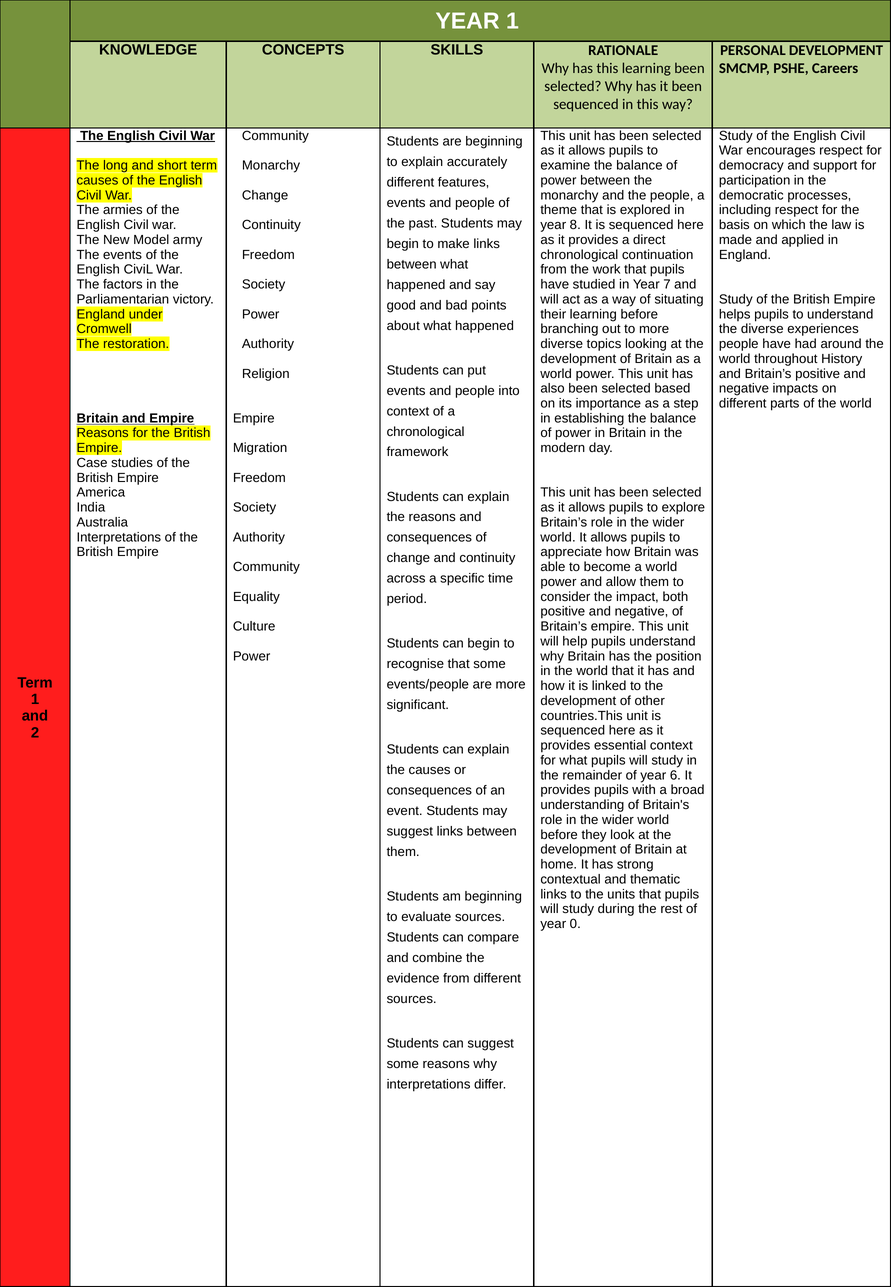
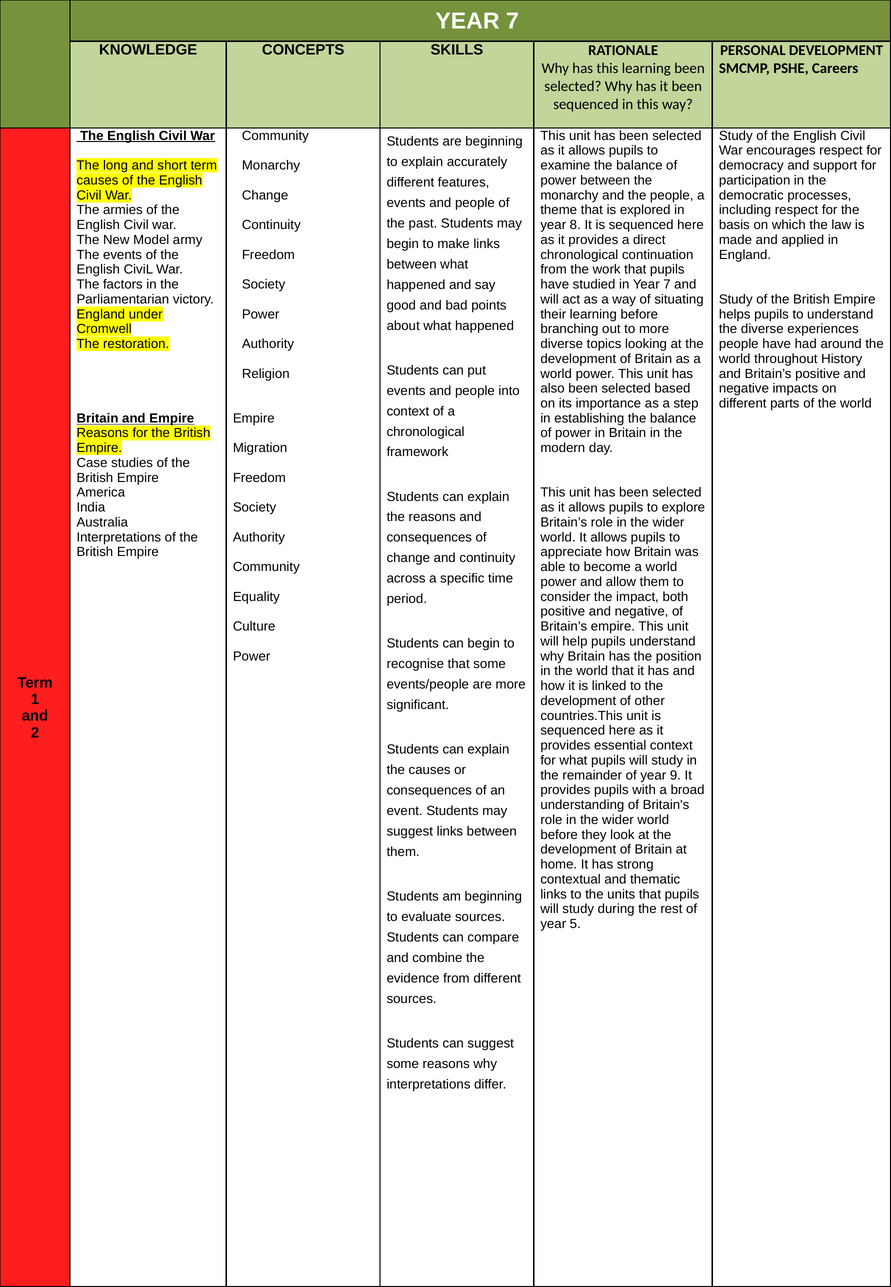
1: 1 -> 7 (512, 21)
6: 6 -> 9 (675, 775)
0: 0 -> 5 (575, 924)
